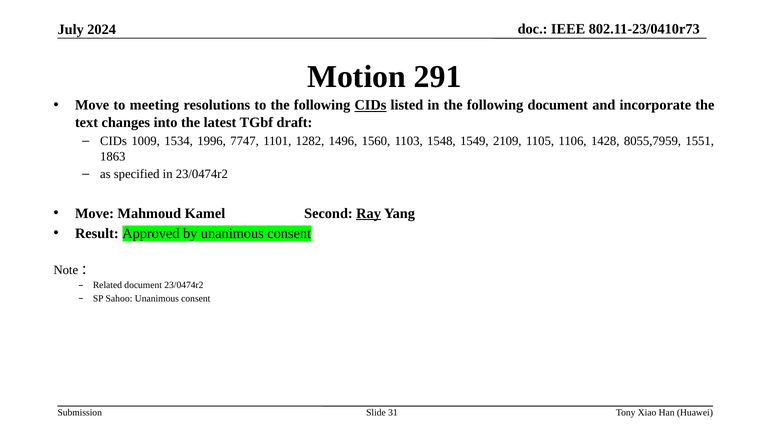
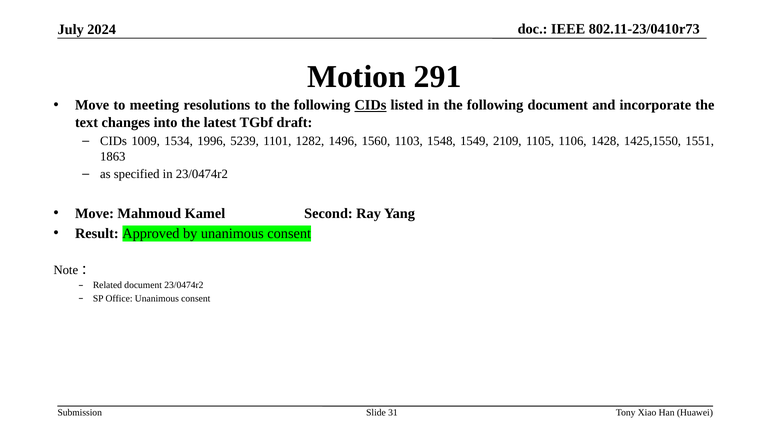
7747: 7747 -> 5239 (245, 141)
8055,7959: 8055,7959 -> 1425,1550 (652, 141)
Ray underline: present -> none (369, 213)
Sahoo: Sahoo -> Office (119, 298)
